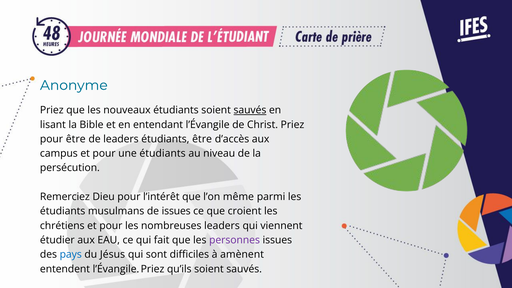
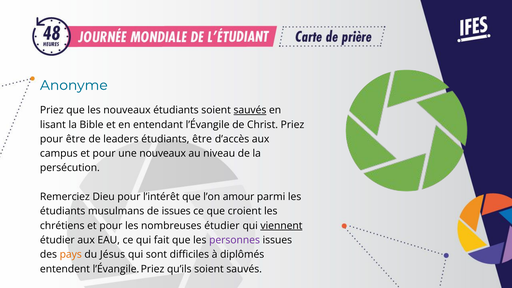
une étudiants: étudiants -> nouveaux (163, 153)
même: même -> amour (239, 197)
nombreuses leaders: leaders -> étudier (222, 226)
viennent underline: none -> present (281, 226)
pays colour: blue -> orange (71, 255)
amènent: amènent -> diplômés (242, 255)
